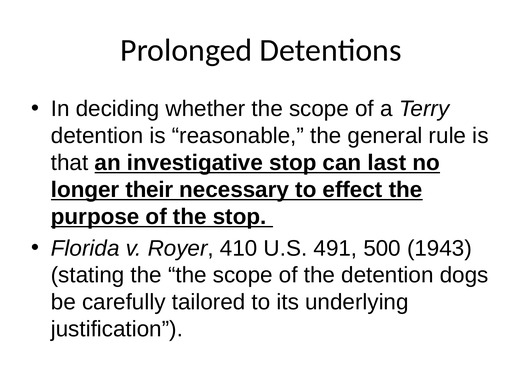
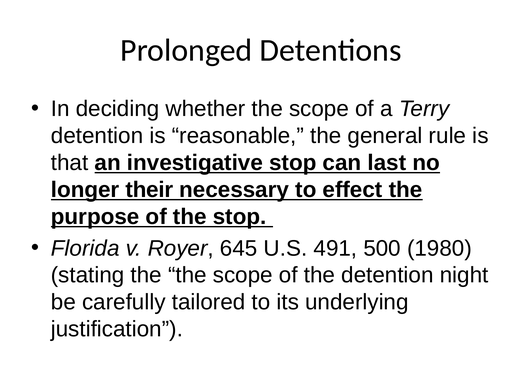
410: 410 -> 645 (239, 249)
1943: 1943 -> 1980 (439, 249)
dogs: dogs -> night (464, 276)
